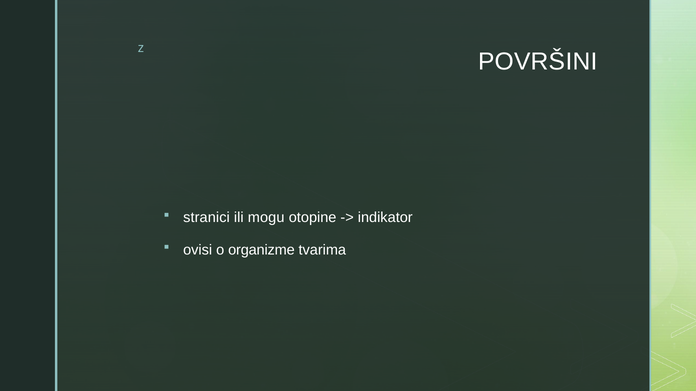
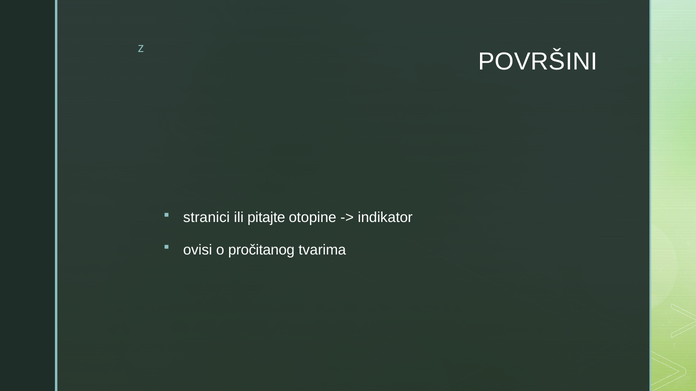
mogu: mogu -> pitajte (266, 218)
organizme: organizme -> pročitanog (261, 250)
